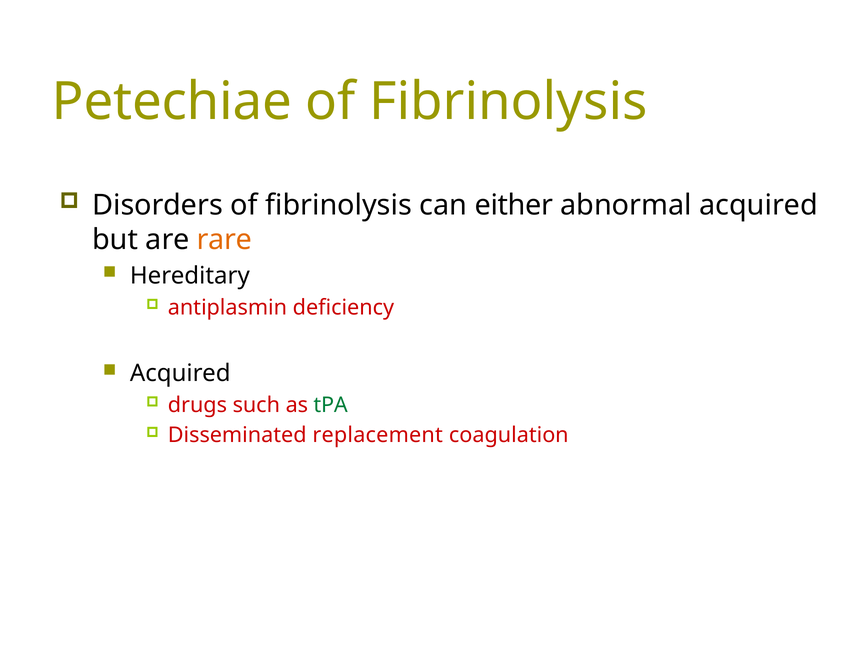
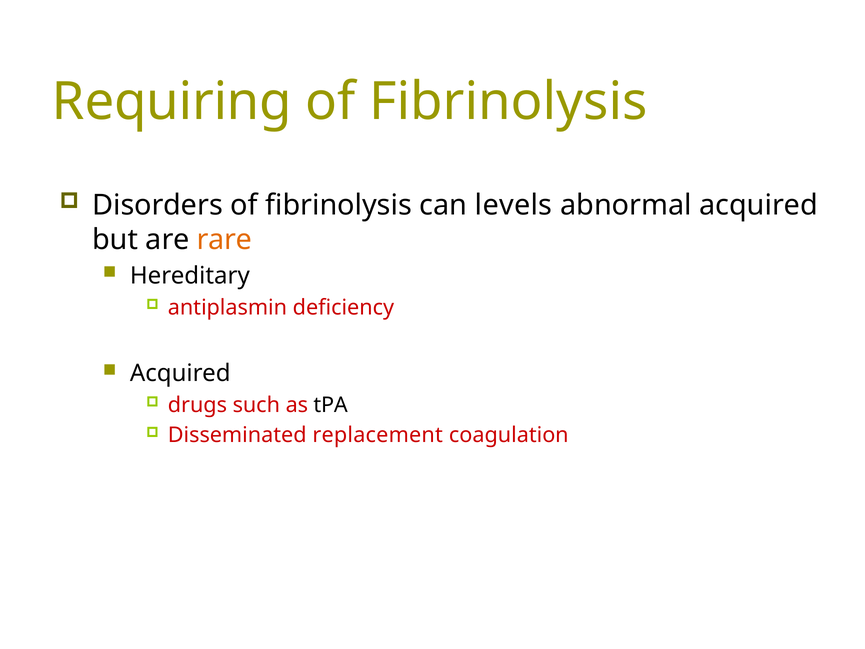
Petechiae: Petechiae -> Requiring (172, 102)
either: either -> levels (514, 205)
tPA colour: green -> black (331, 405)
